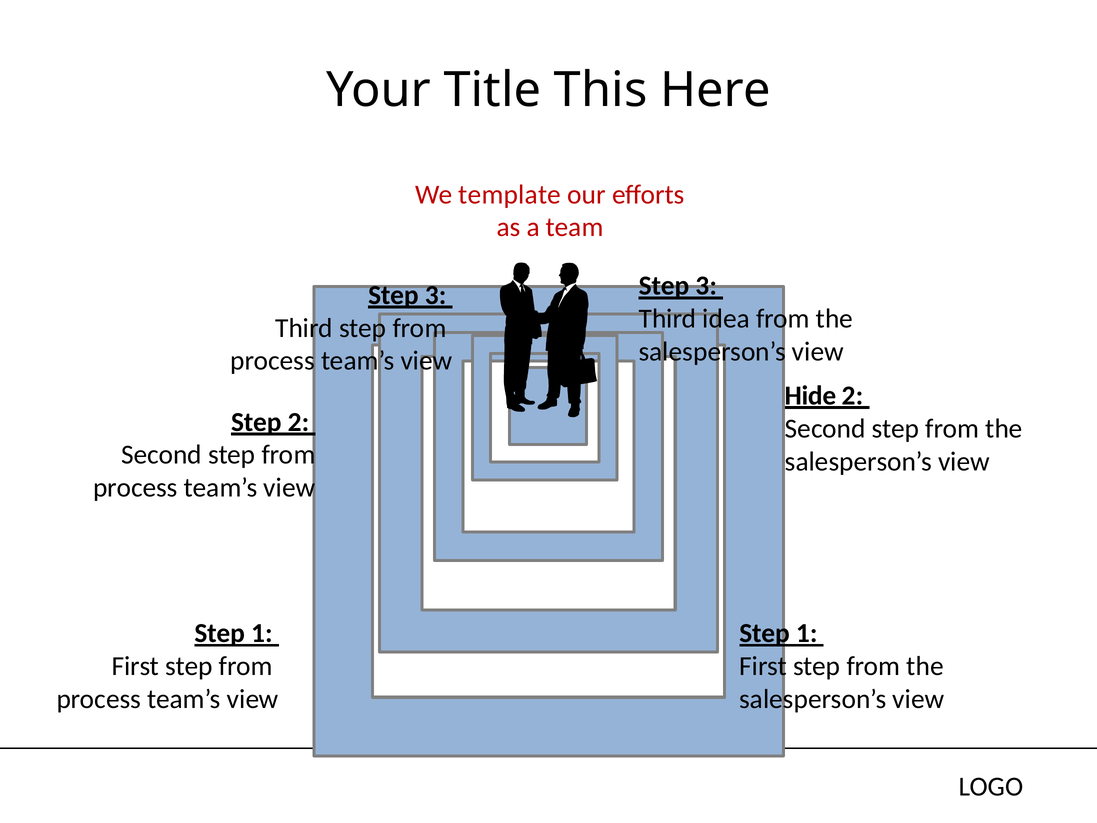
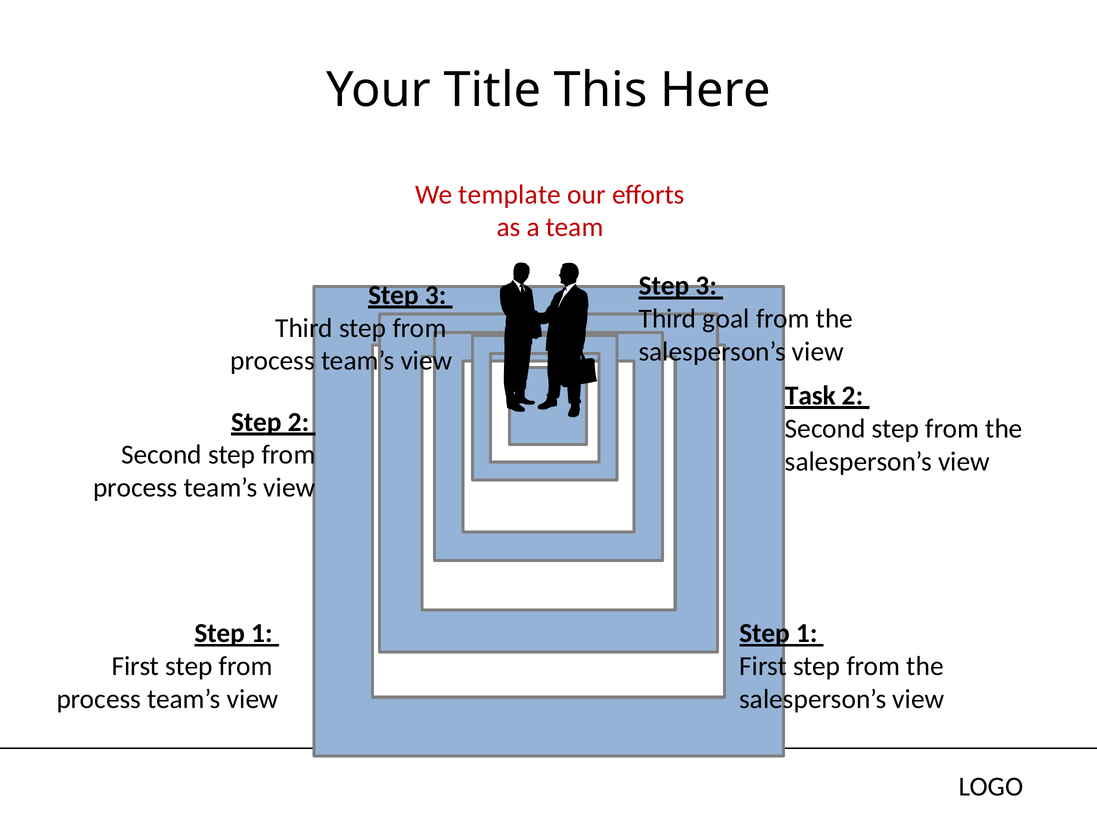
idea: idea -> goal (726, 319)
Hide: Hide -> Task (810, 396)
